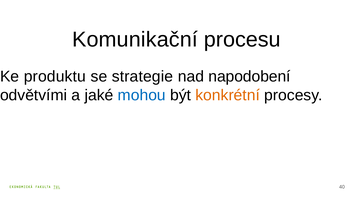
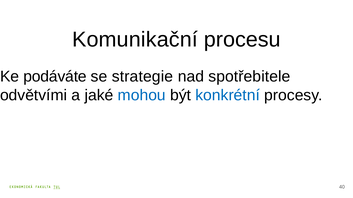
produktu: produktu -> podáváte (55, 77)
napodobení: napodobení -> spotřebitele (249, 77)
konkrétní colour: orange -> blue (228, 95)
